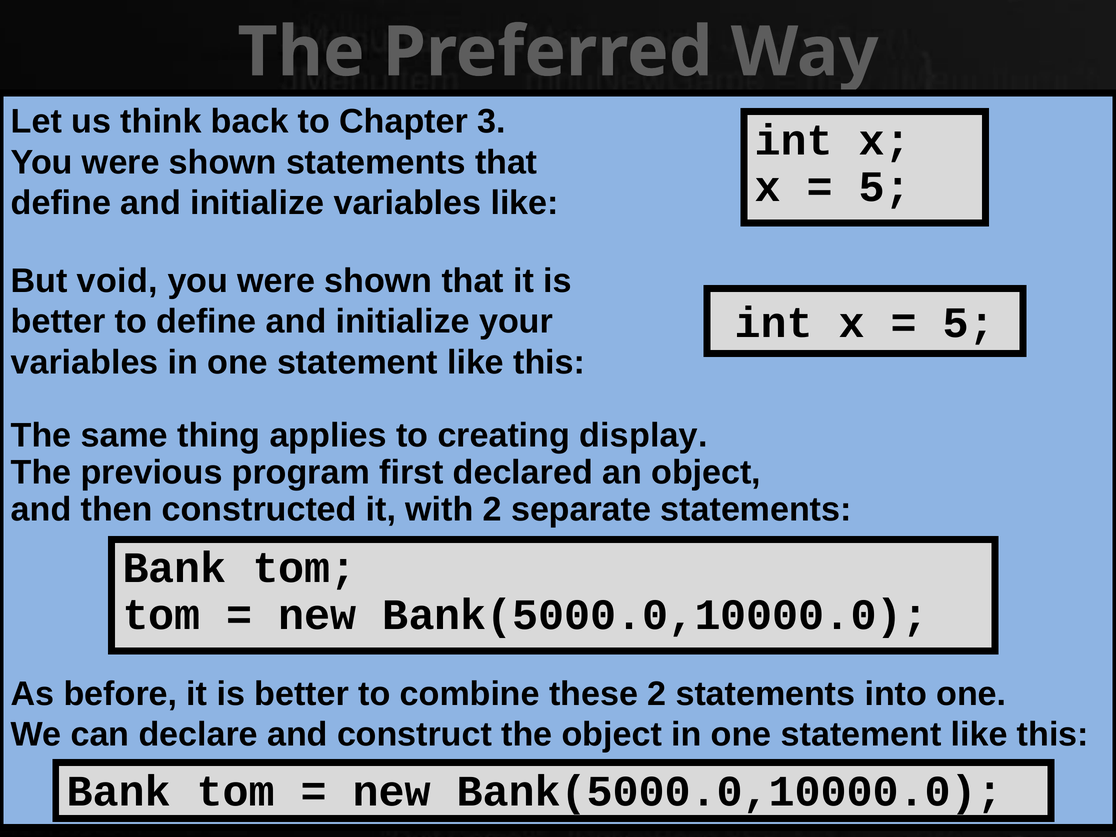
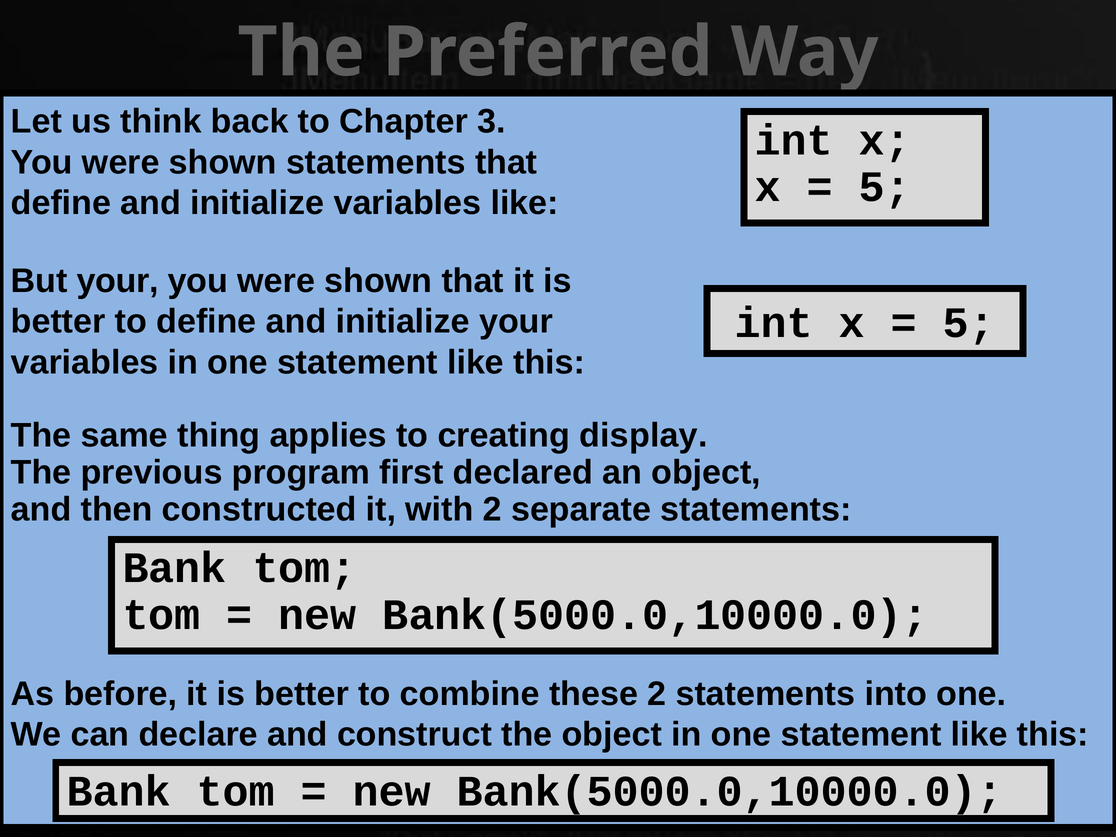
But void: void -> your (118, 281)
